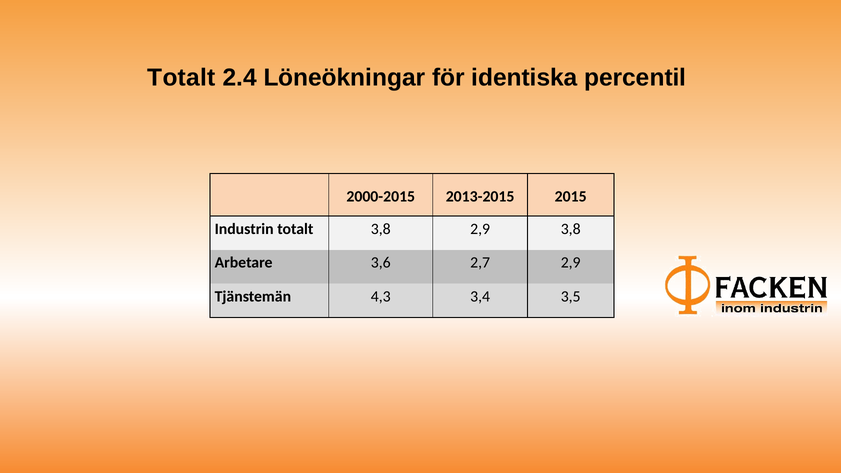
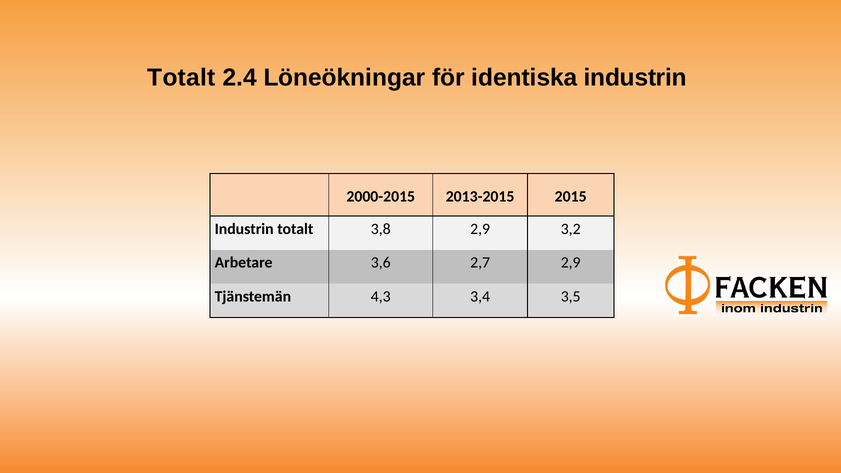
identiska percentil: percentil -> industrin (635, 78)
2,9 3,8: 3,8 -> 3,2 (571, 229)
